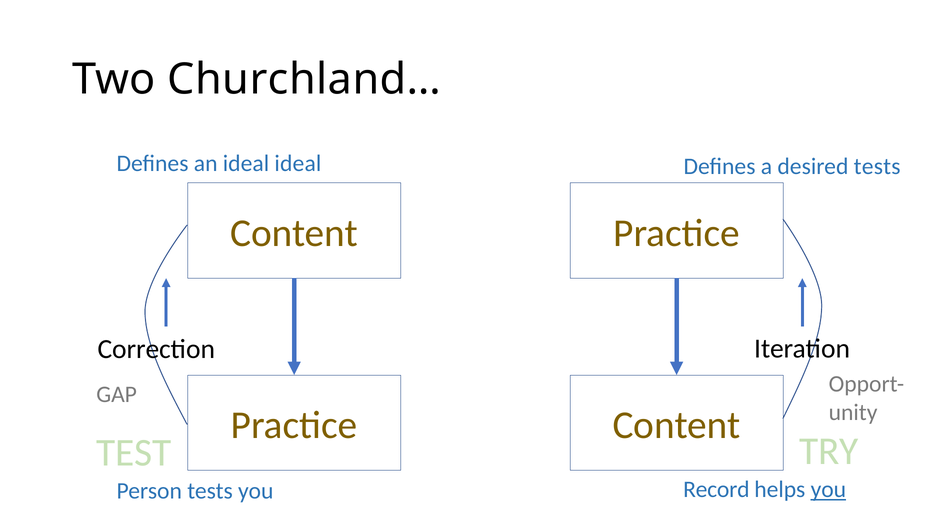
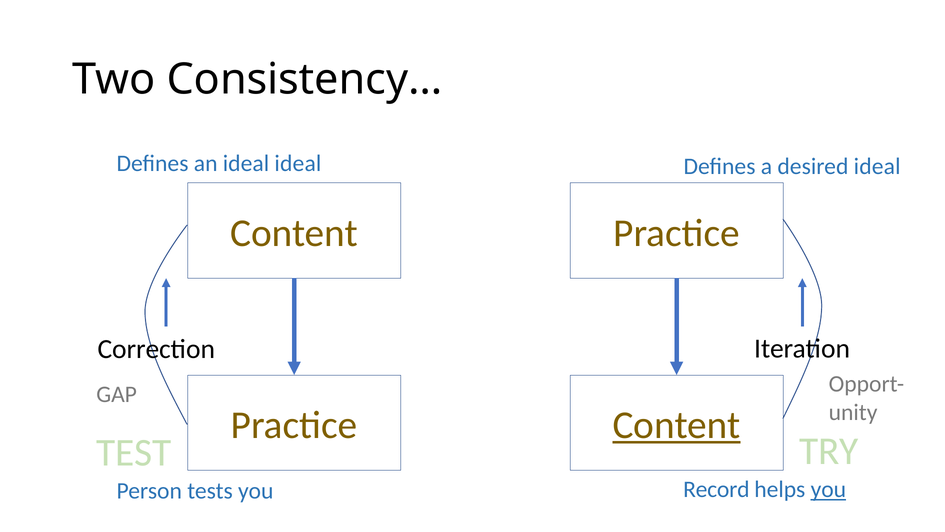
Churchland…: Churchland… -> Consistency… (304, 79)
desired tests: tests -> ideal (877, 166)
Content underline: none -> present (677, 425)
